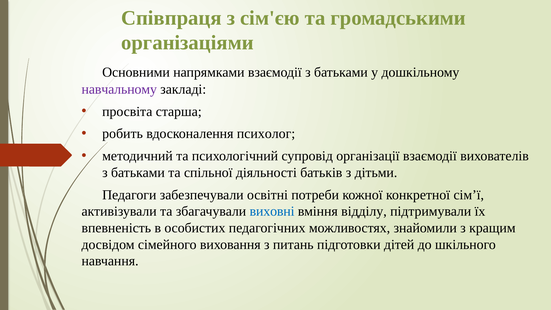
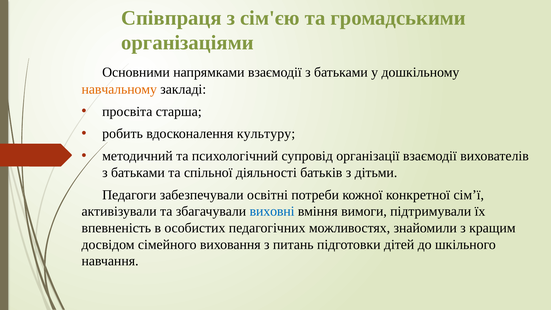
навчальному colour: purple -> orange (119, 89)
психолог: психолог -> культуру (266, 134)
відділу: відділу -> вимоги (364, 211)
